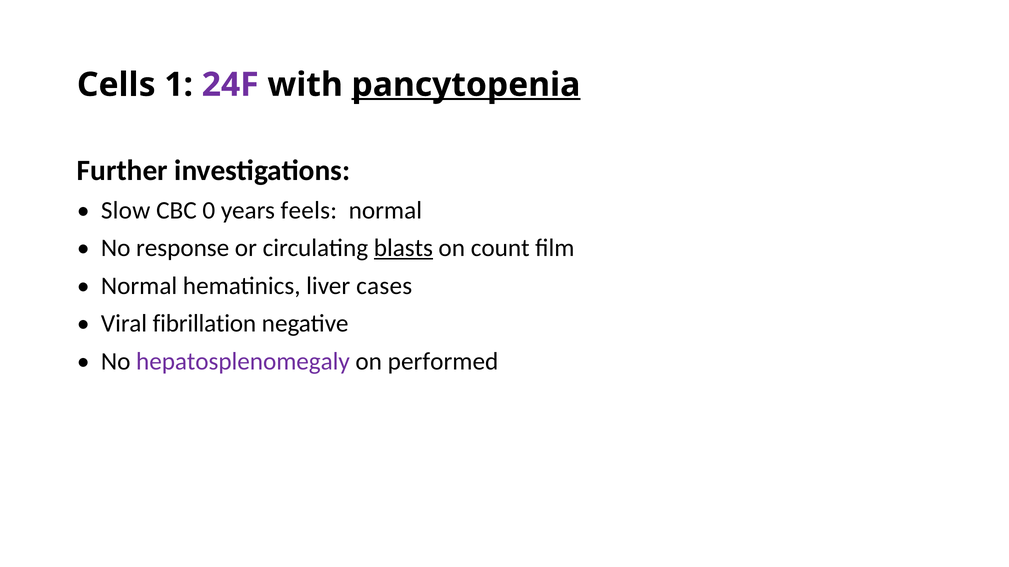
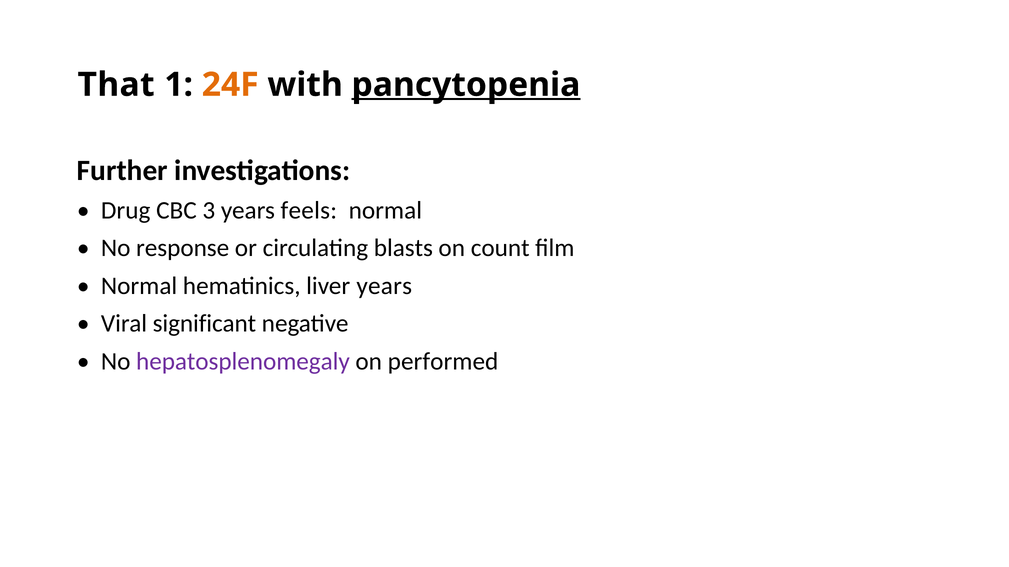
Cells: Cells -> That (116, 85)
24F colour: purple -> orange (230, 85)
Slow: Slow -> Drug (126, 211)
0: 0 -> 3 (209, 211)
blasts underline: present -> none (403, 248)
liver cases: cases -> years (384, 286)
fibrillation: fibrillation -> significant (204, 324)
